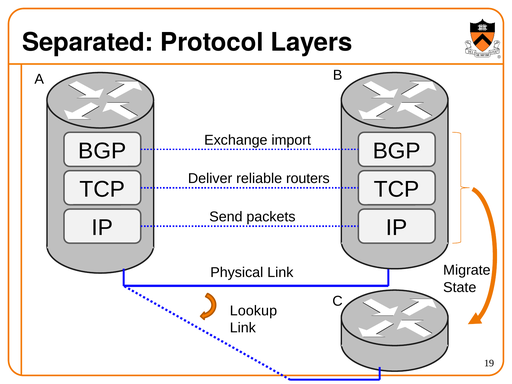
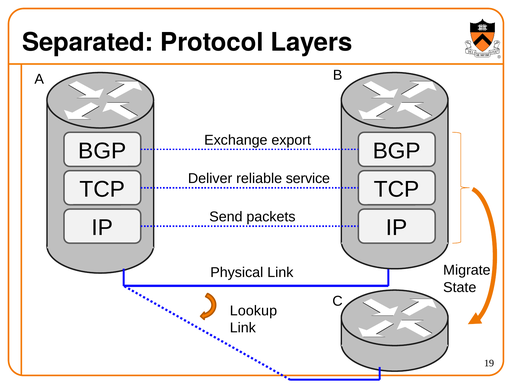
import: import -> export (291, 140)
routers: routers -> service (308, 178)
